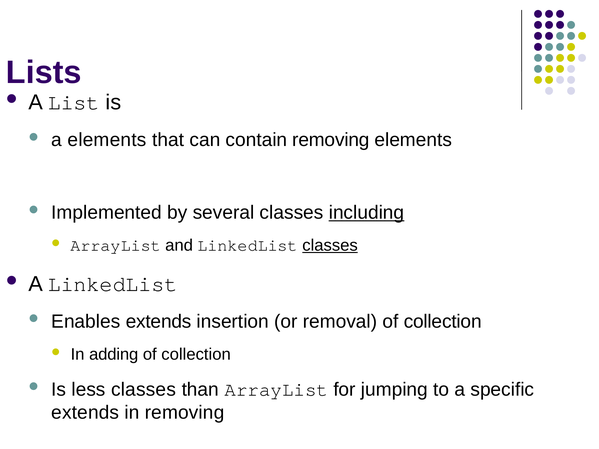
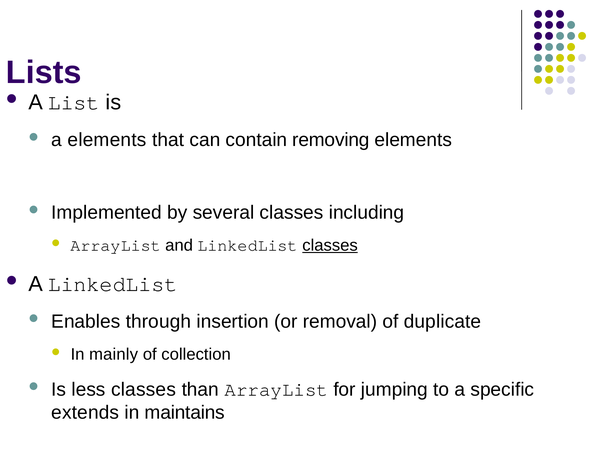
including underline: present -> none (366, 213)
Enables extends: extends -> through (158, 322)
removal of collection: collection -> duplicate (443, 322)
adding: adding -> mainly (114, 355)
in removing: removing -> maintains (185, 413)
